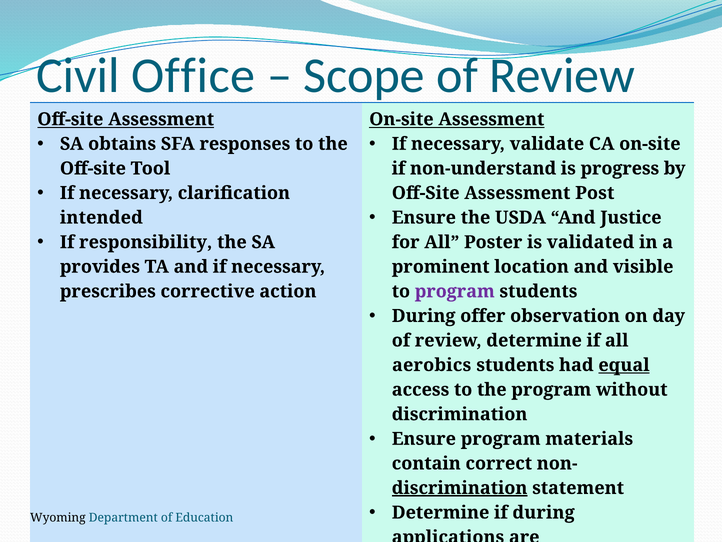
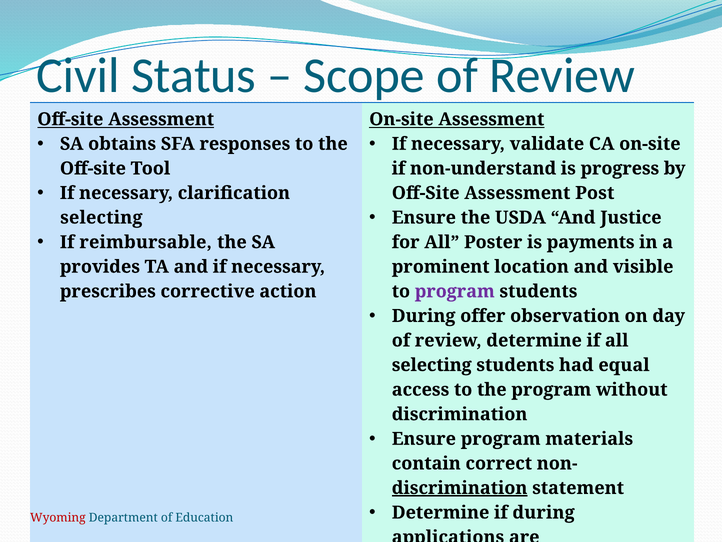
Office: Office -> Status (194, 76)
intended: intended -> selecting (101, 217)
responsibility: responsibility -> reimbursable (146, 242)
validated: validated -> payments (591, 242)
aerobics: aerobics -> selecting (432, 365)
equal underline: present -> none (624, 365)
Wyoming colour: black -> red (58, 517)
